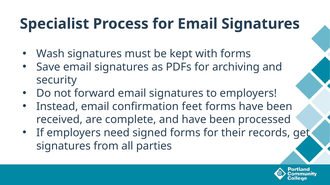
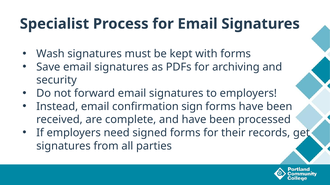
feet: feet -> sign (192, 107)
